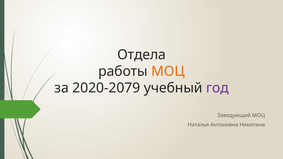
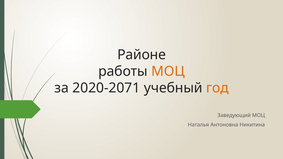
Отдела: Отдела -> Районе (142, 55)
2020-2079: 2020-2079 -> 2020-2071 (106, 88)
год colour: purple -> orange (217, 88)
